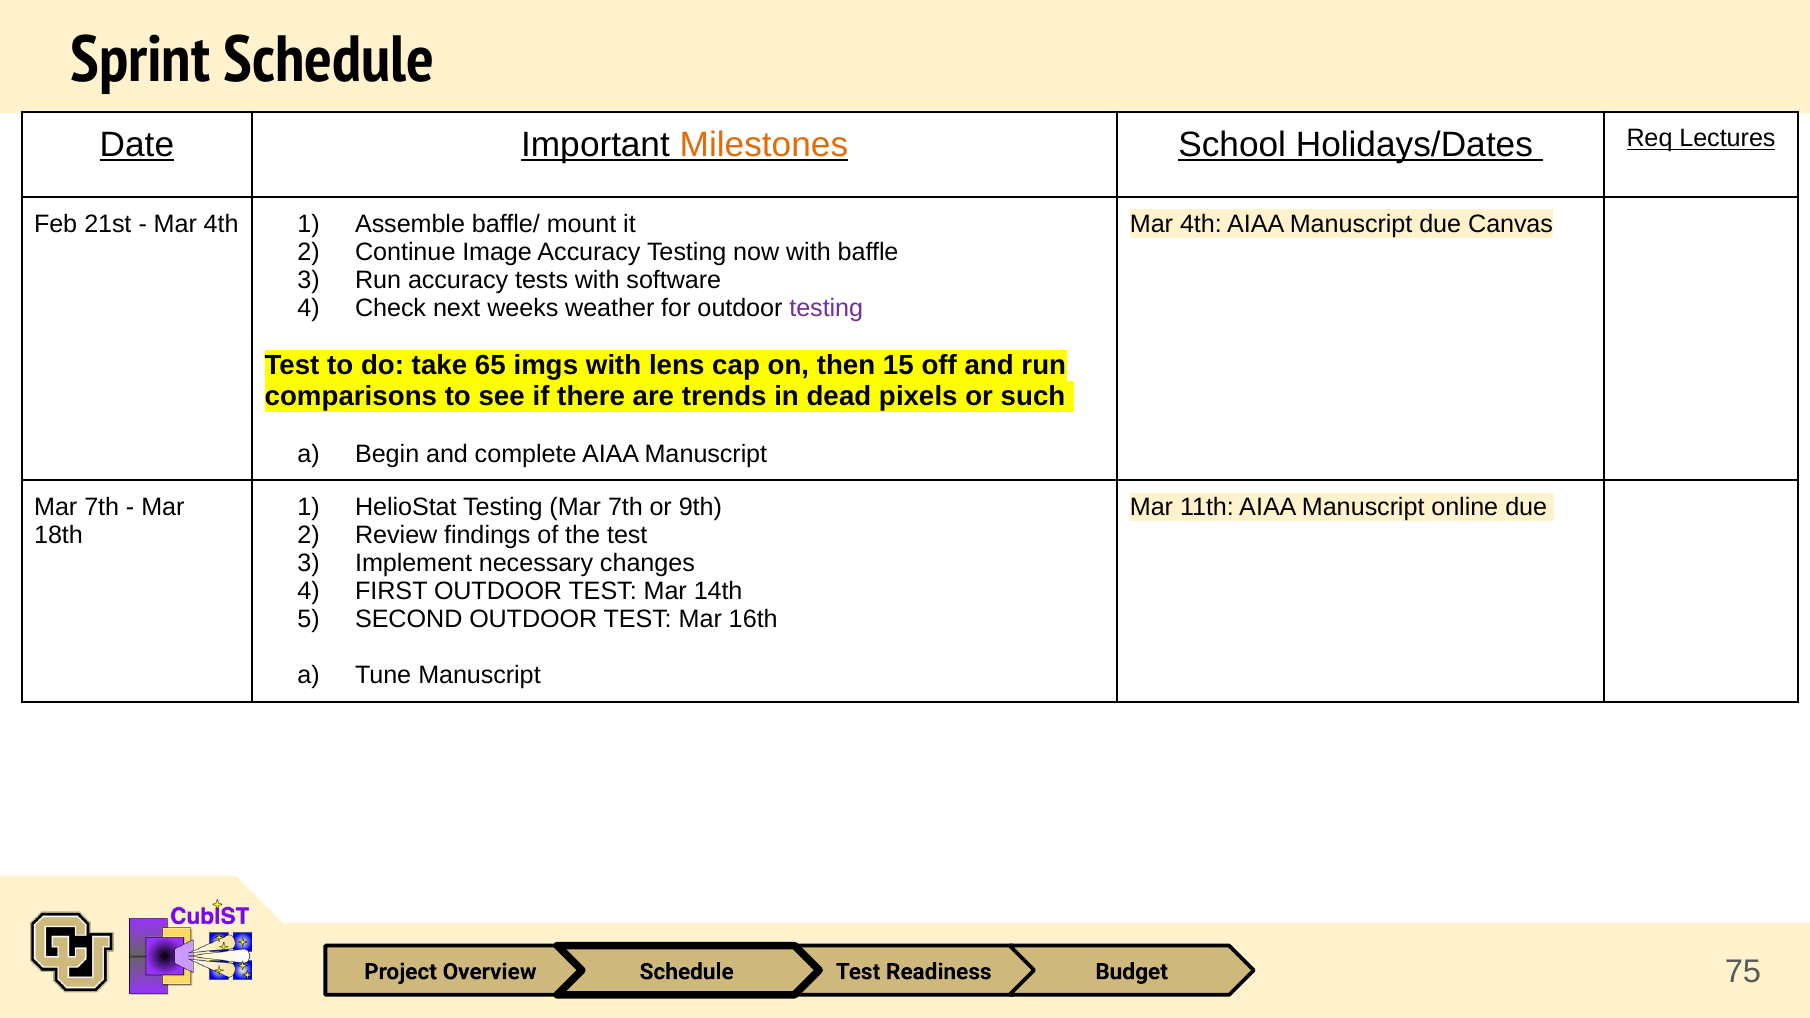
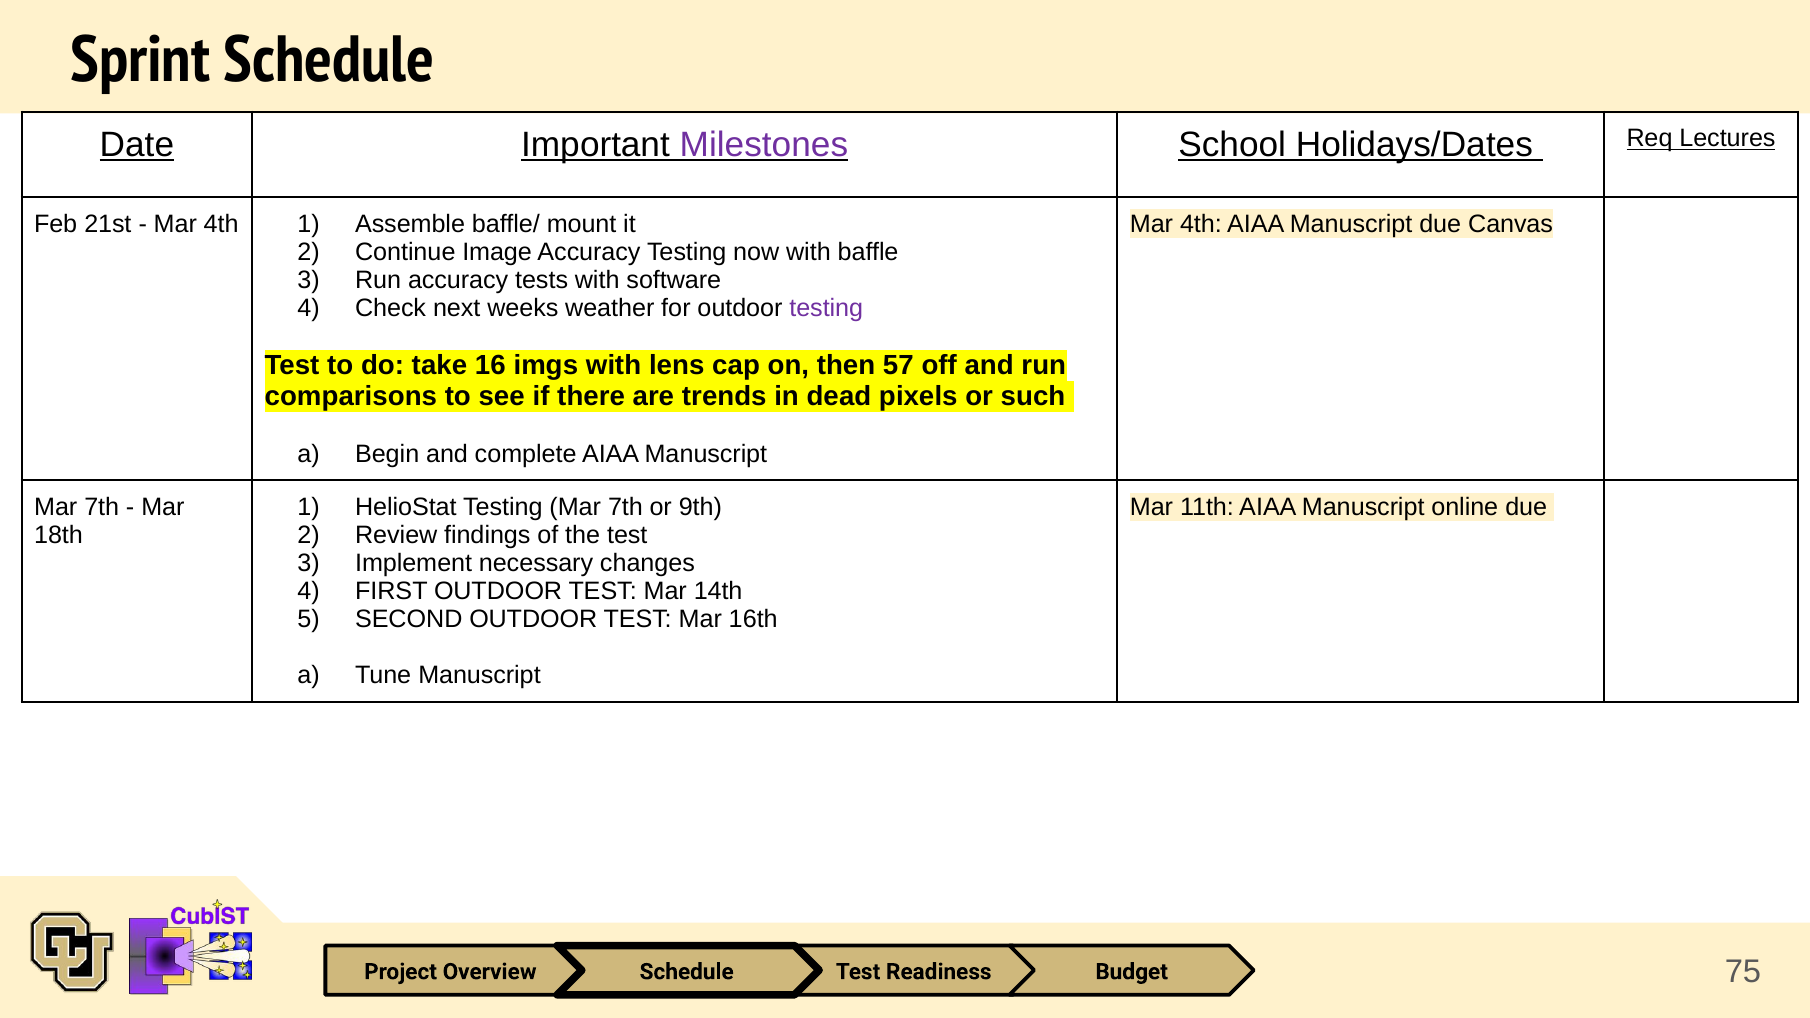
Milestones colour: orange -> purple (764, 145)
65: 65 -> 16 (490, 366)
15: 15 -> 57 (898, 366)
